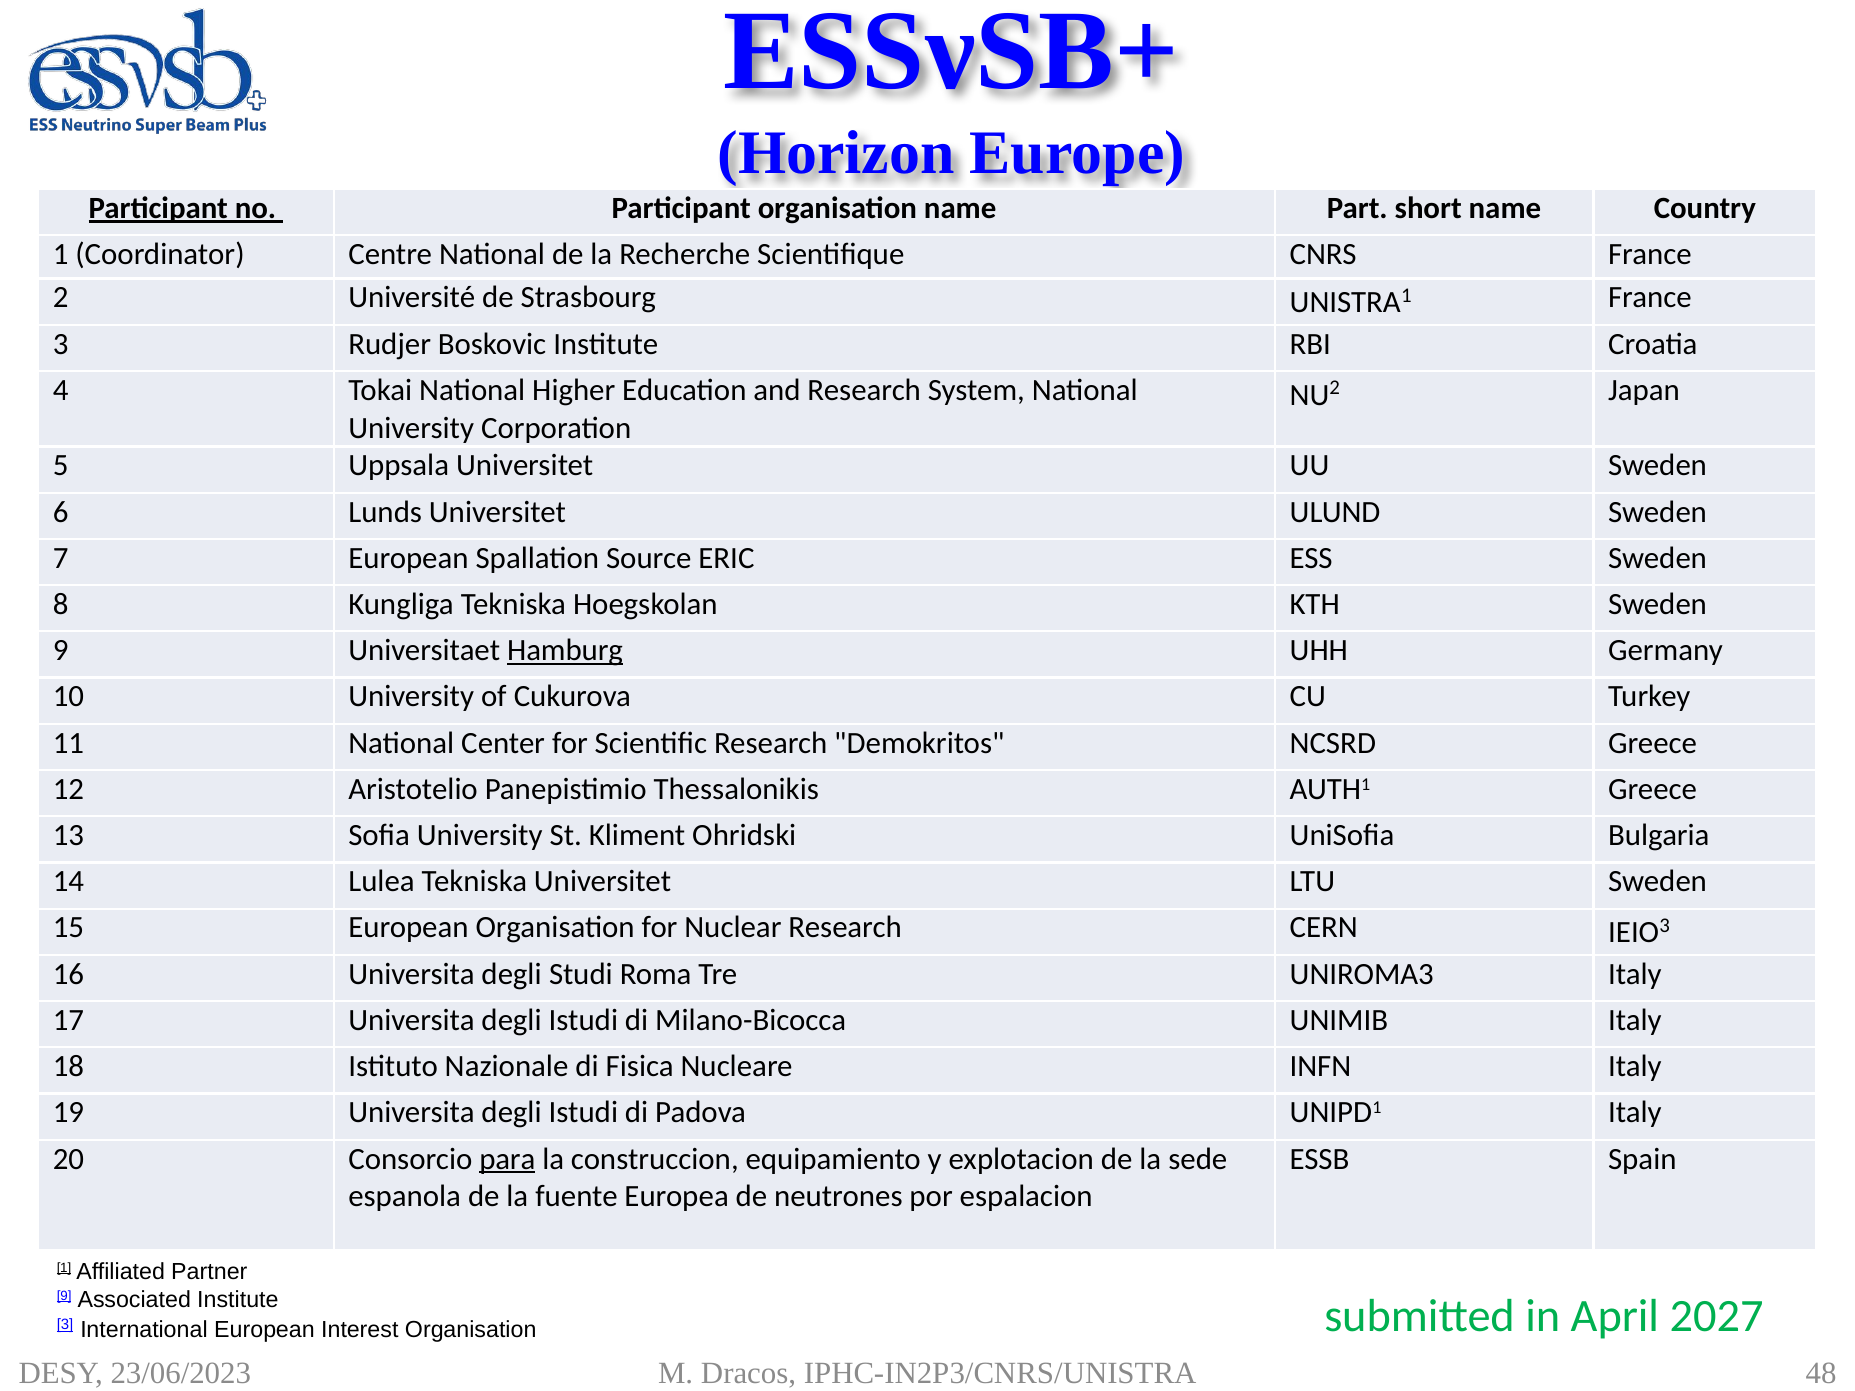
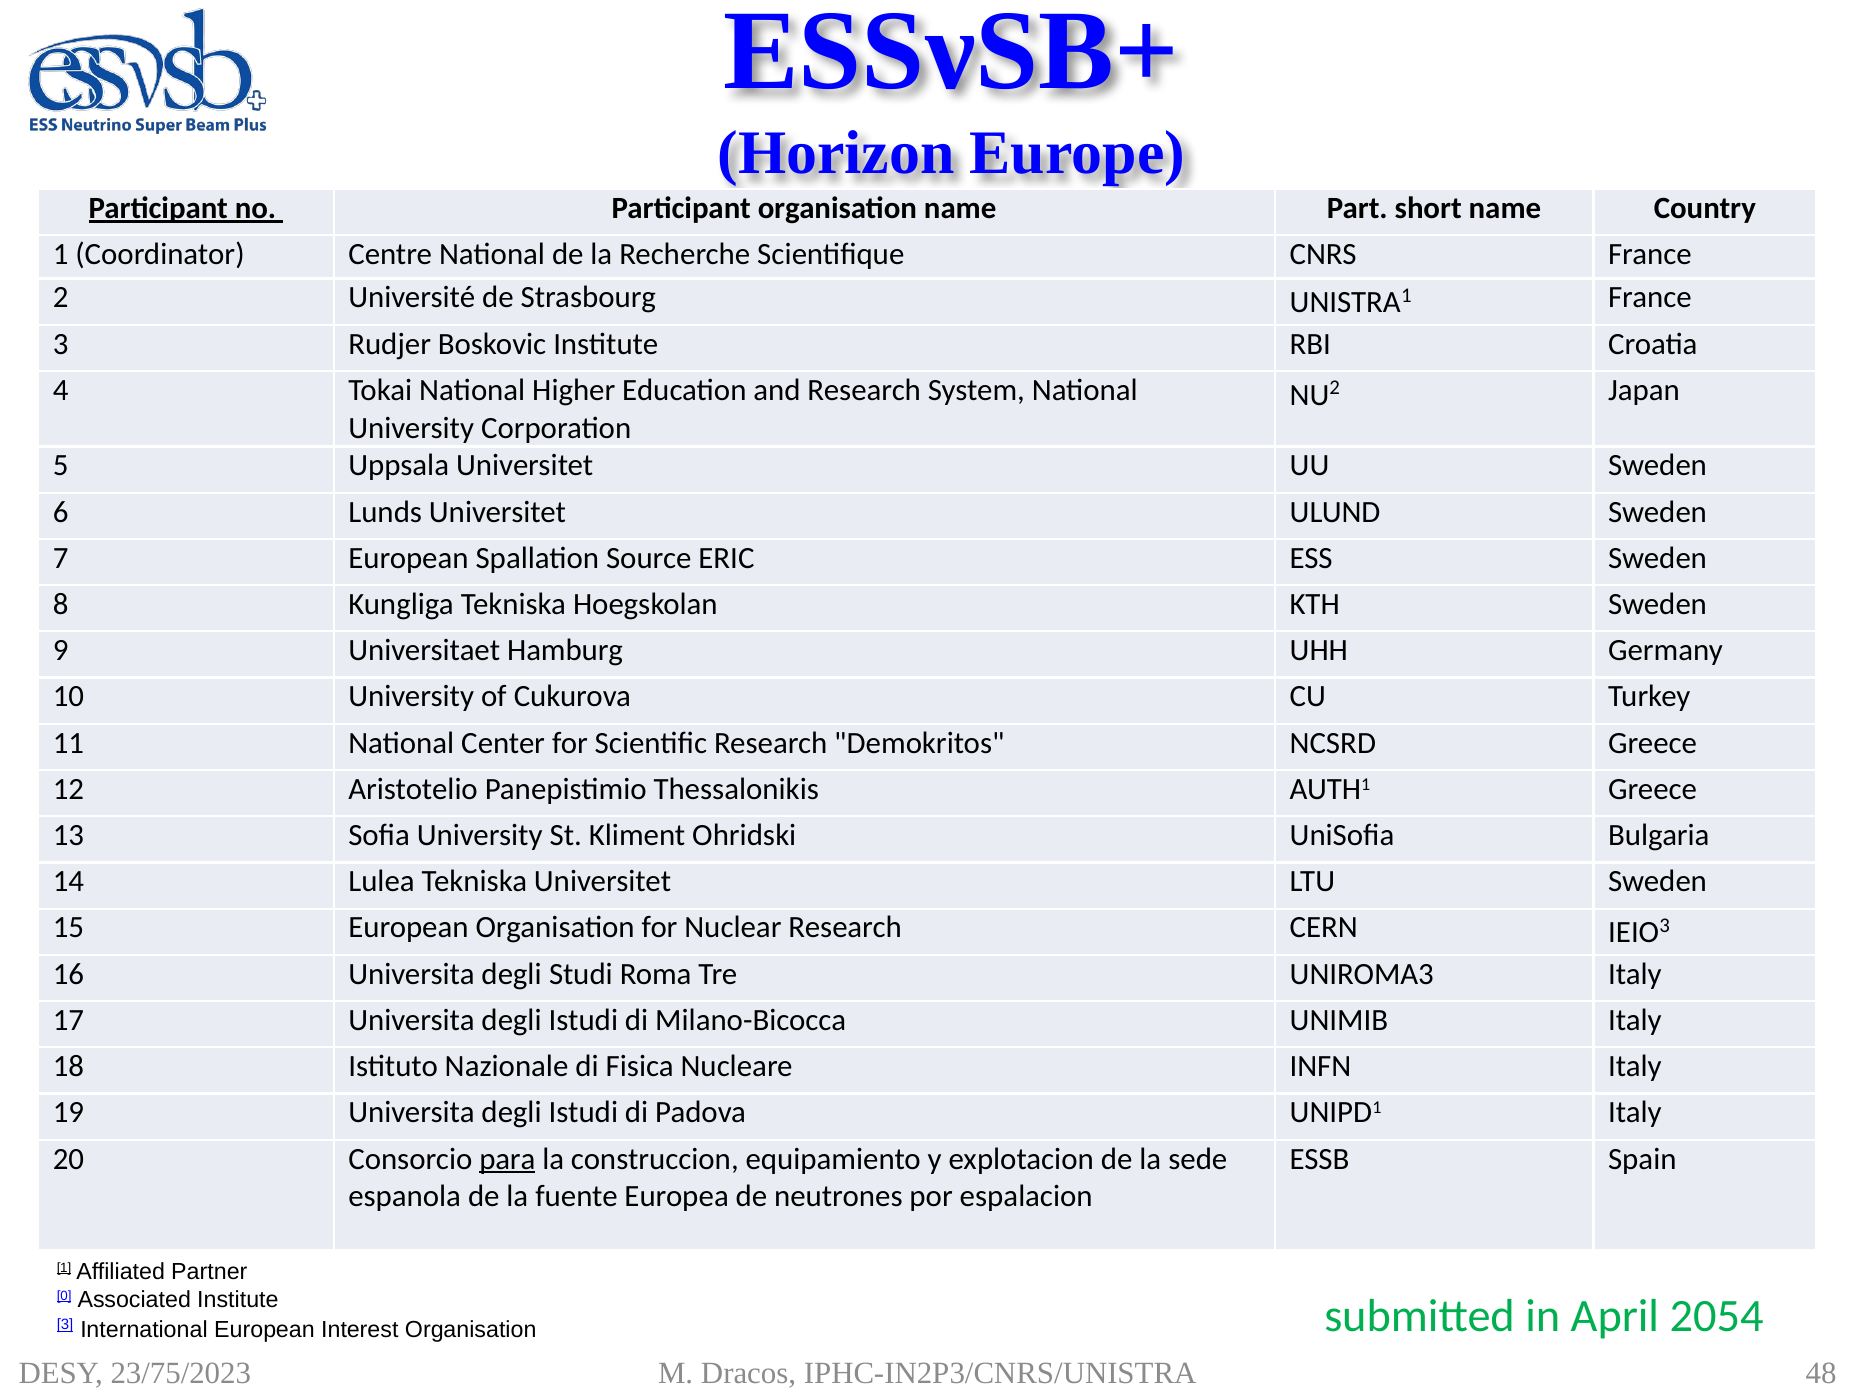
Hamburg underline: present -> none (565, 651)
9: 9 -> 0 (64, 1296)
2027: 2027 -> 2054 (1717, 1316)
23/06/2023: 23/06/2023 -> 23/75/2023 (181, 1373)
